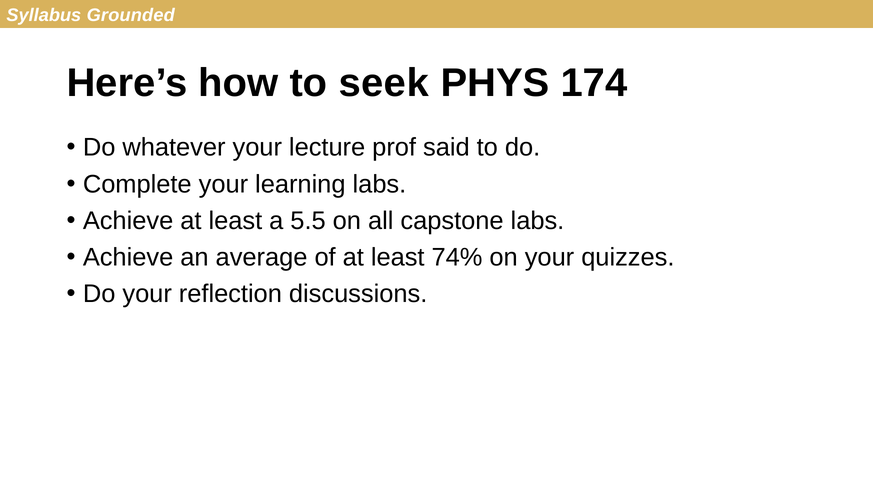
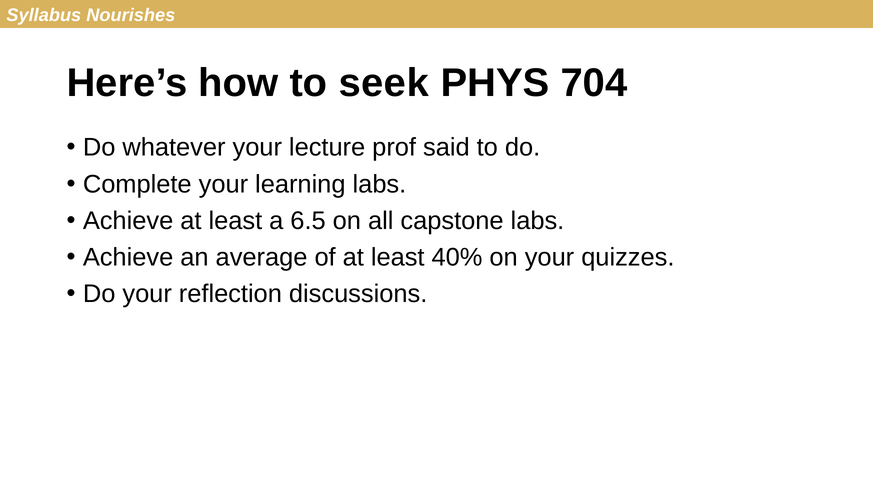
Grounded: Grounded -> Nourishes (131, 15)
174: 174 -> 704 (594, 83)
5.5: 5.5 -> 6.5 (308, 221)
74%: 74% -> 40% (457, 257)
